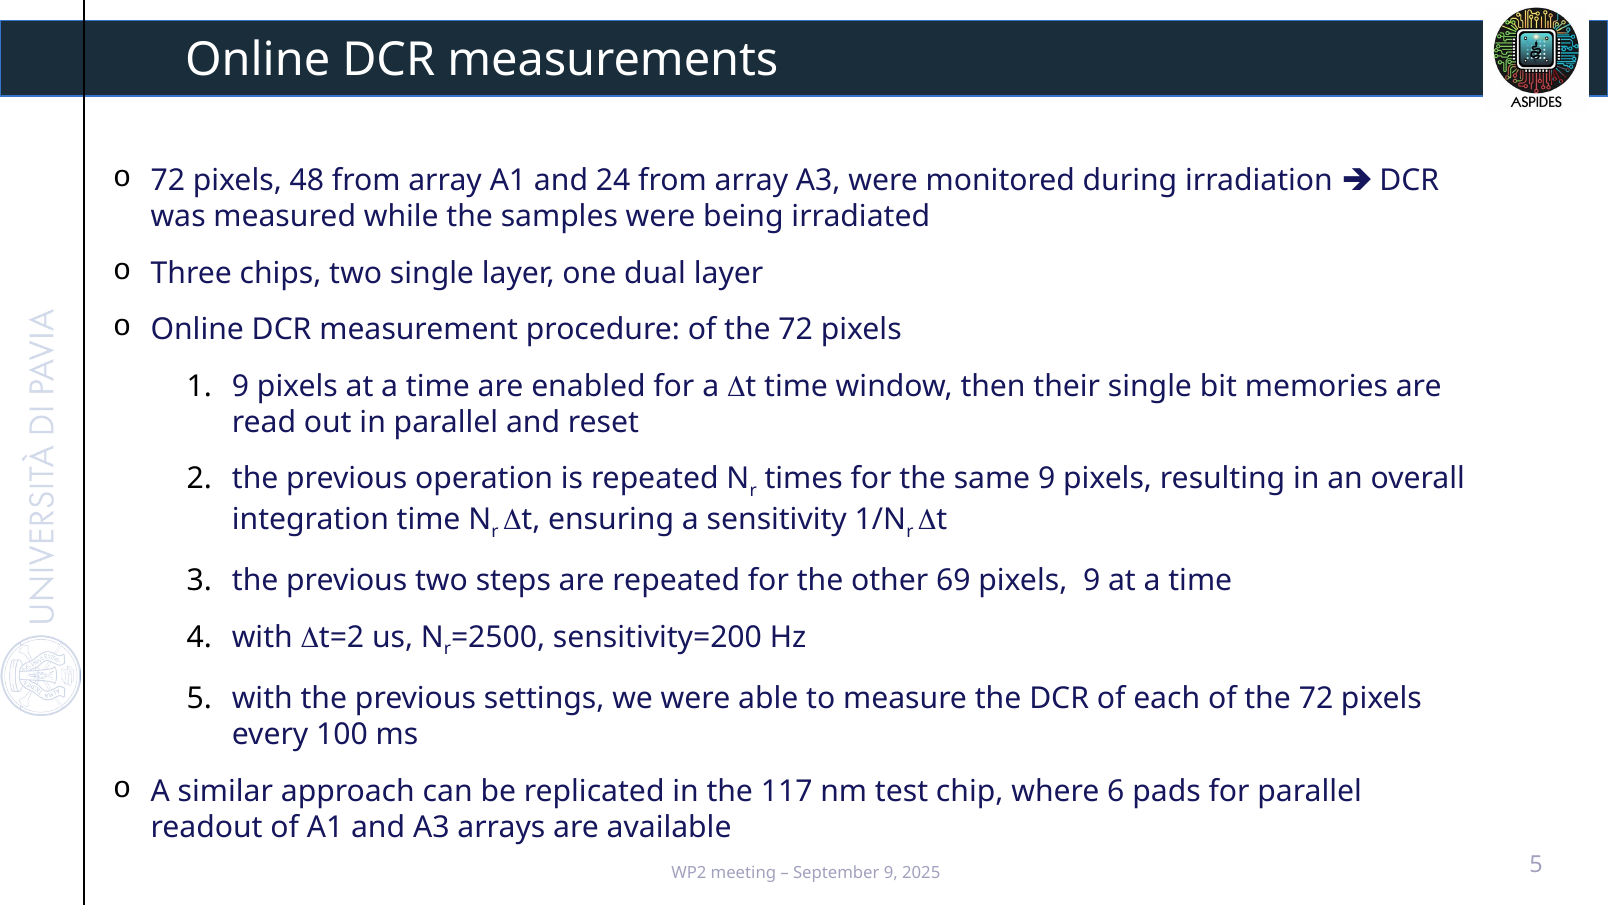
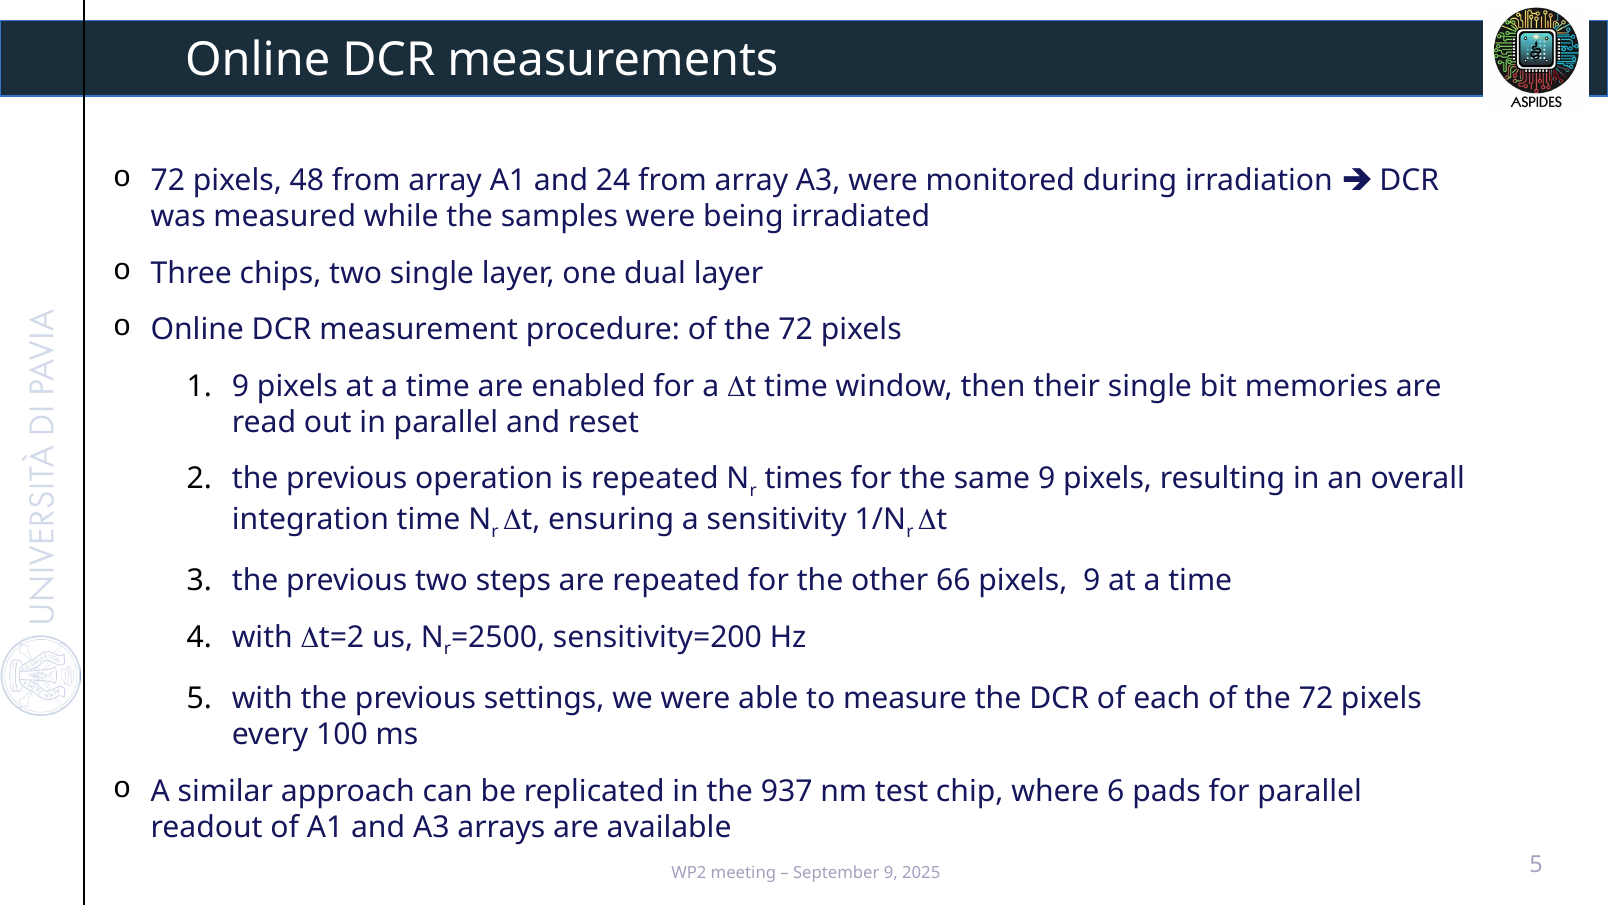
69: 69 -> 66 (953, 581)
117: 117 -> 937 (787, 791)
